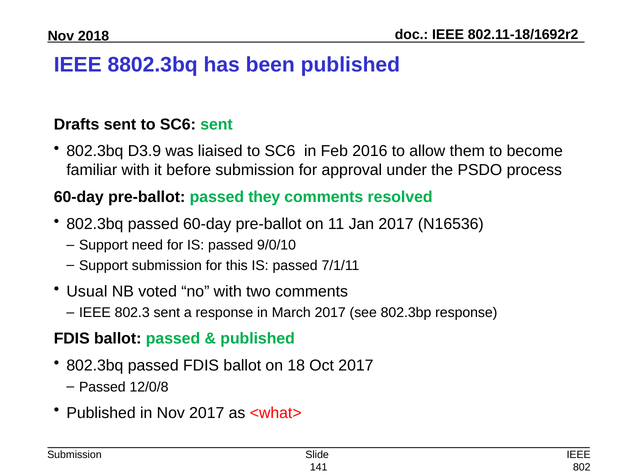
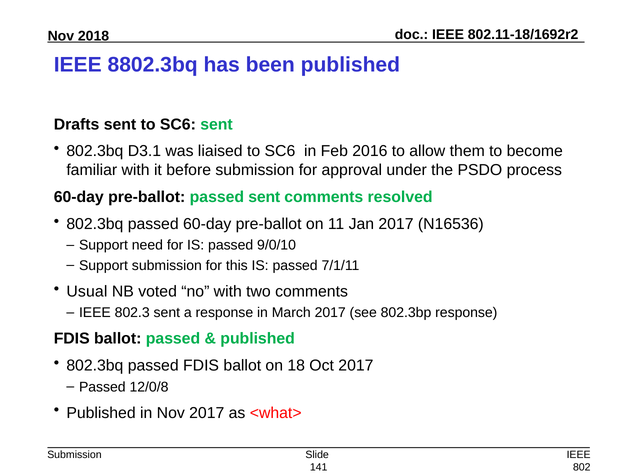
D3.9: D3.9 -> D3.1 (144, 151)
passed they: they -> sent (264, 197)
